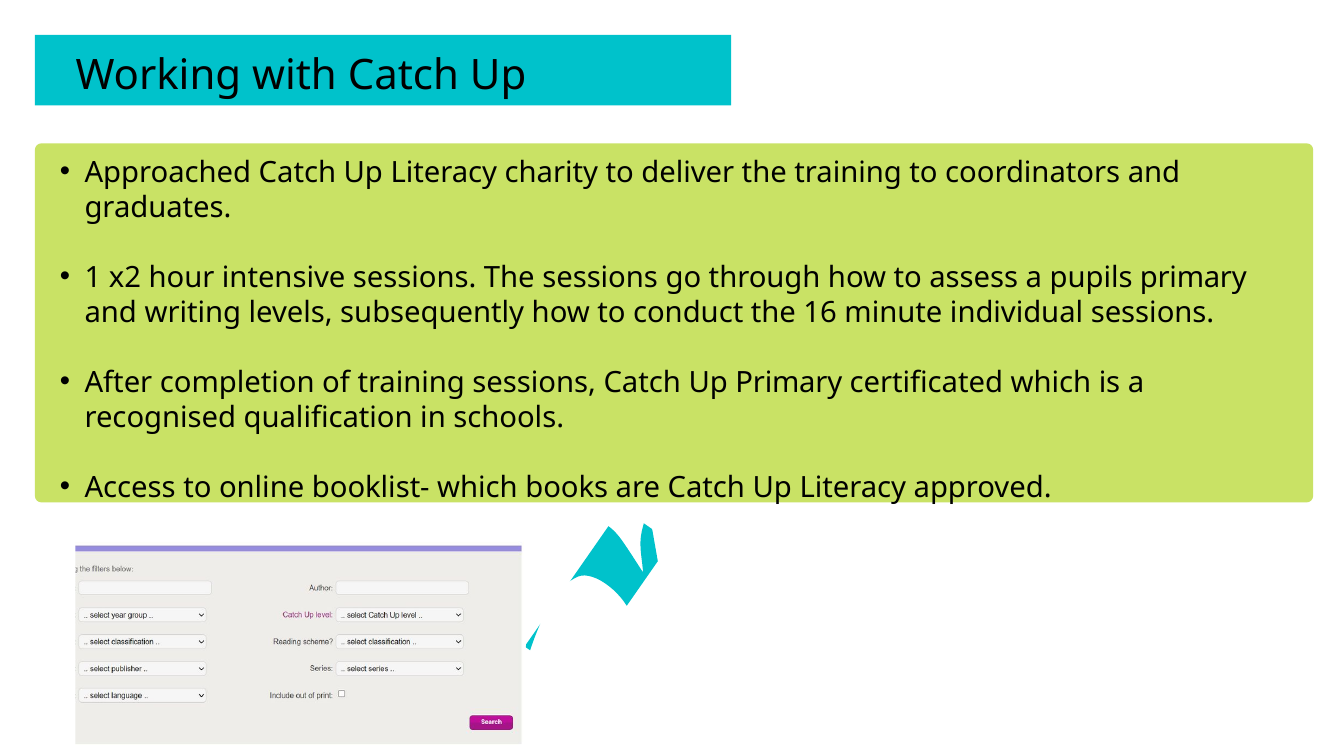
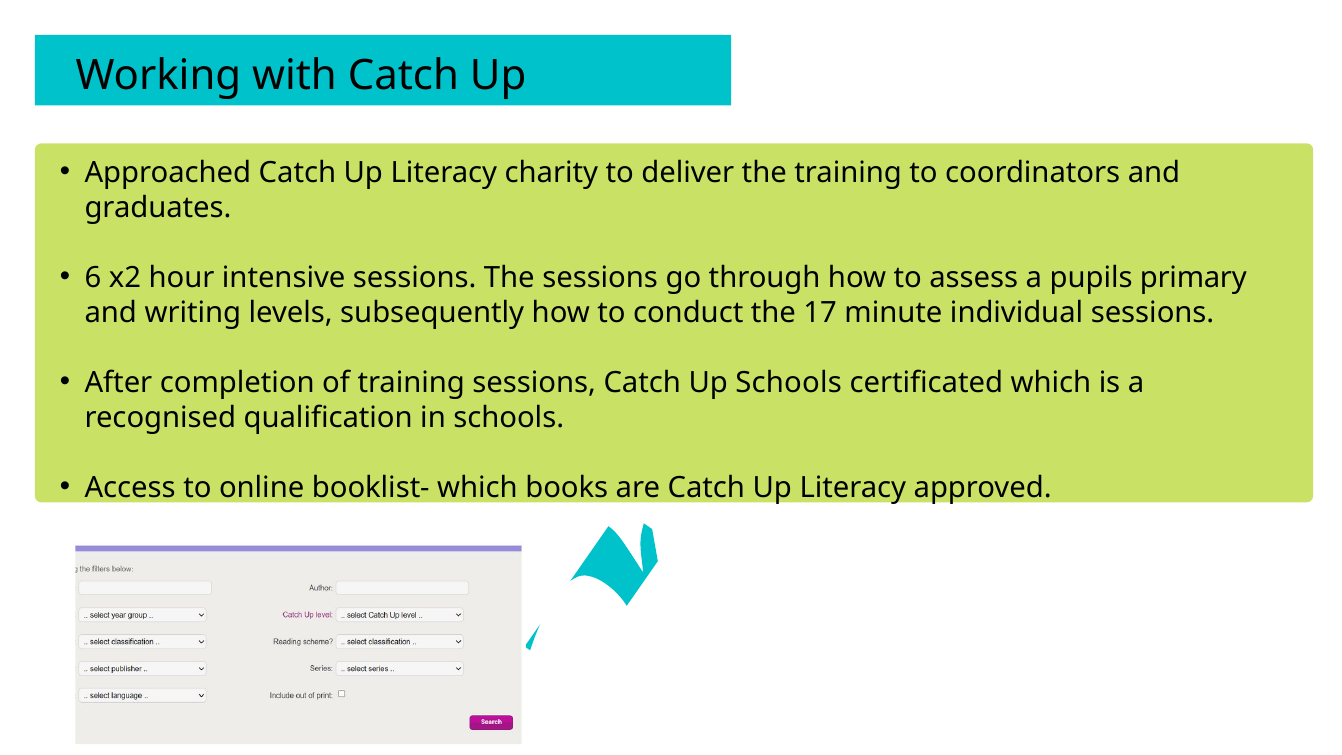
1: 1 -> 6 (93, 278)
16: 16 -> 17 (820, 313)
Up Primary: Primary -> Schools (789, 383)
